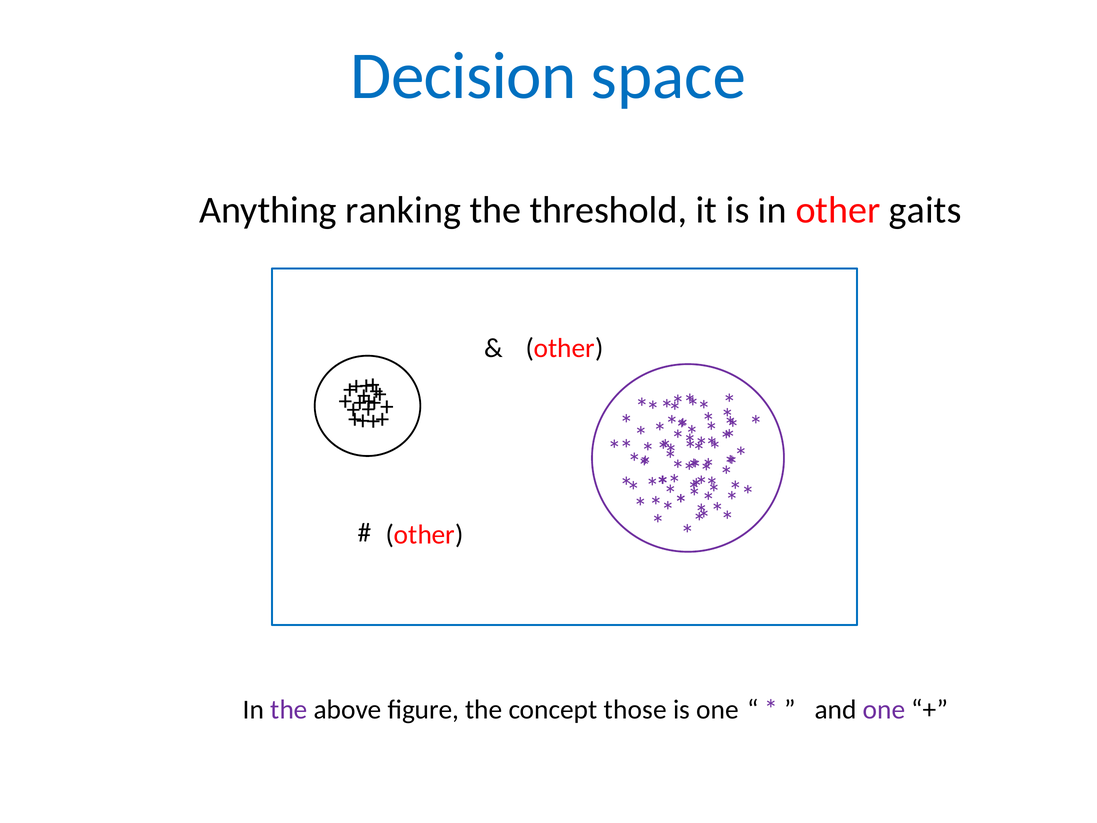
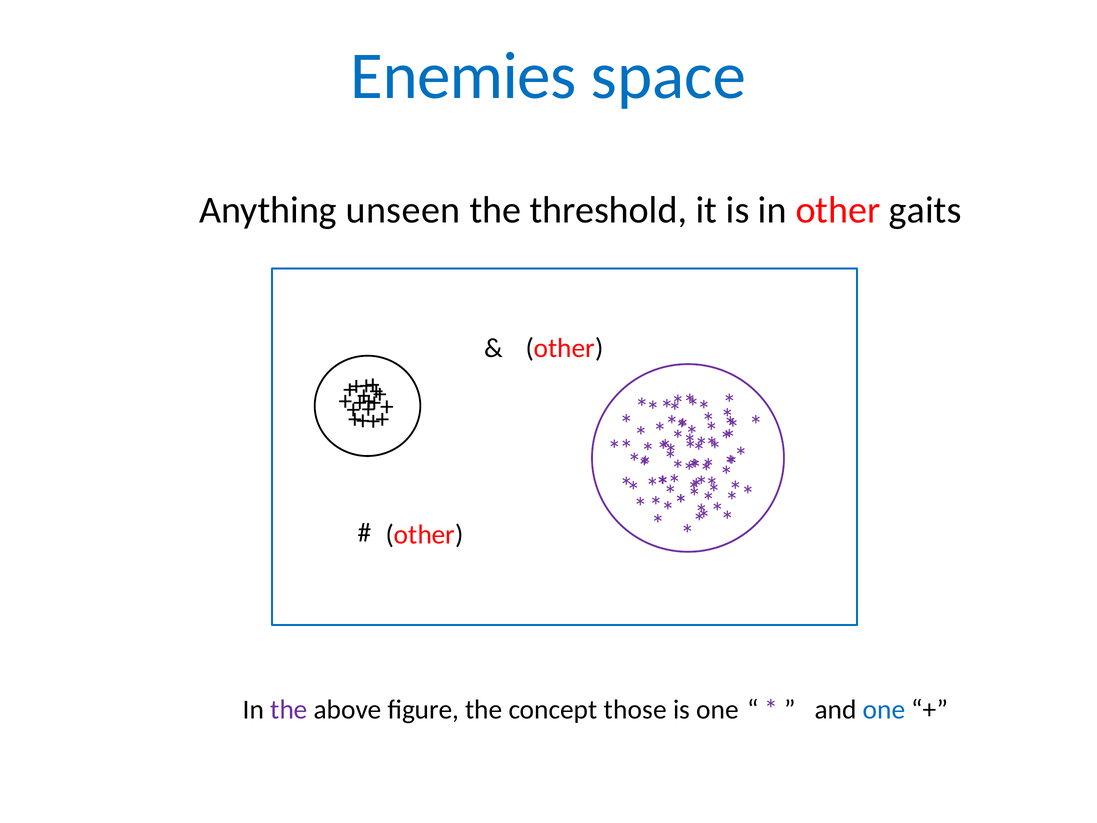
Decision: Decision -> Enemies (463, 76)
ranking: ranking -> unseen (403, 210)
one colour: purple -> blue (884, 709)
